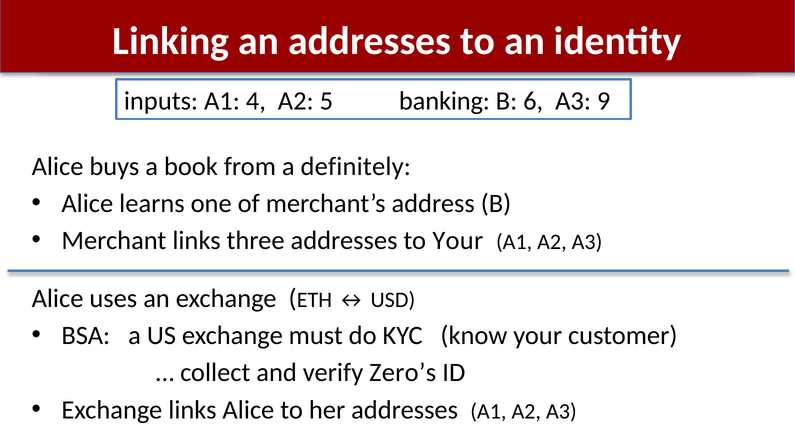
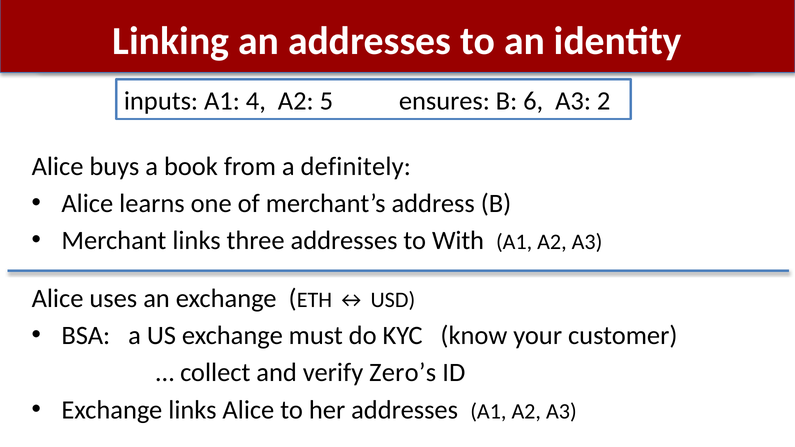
banking: banking -> ensures (444, 101)
9: 9 -> 2 (604, 101)
to Your: Your -> With (458, 241)
